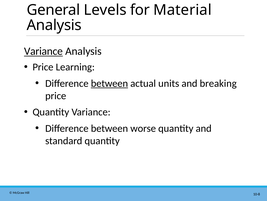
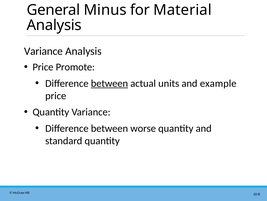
Levels: Levels -> Minus (105, 10)
Variance underline: present -> none (43, 51)
Learning: Learning -> Promote (75, 67)
breaking: breaking -> example (218, 83)
